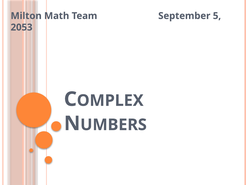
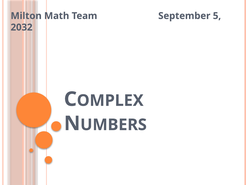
2053: 2053 -> 2032 (22, 27)
